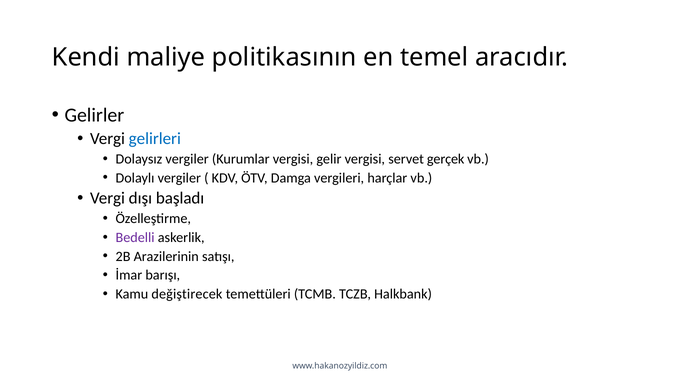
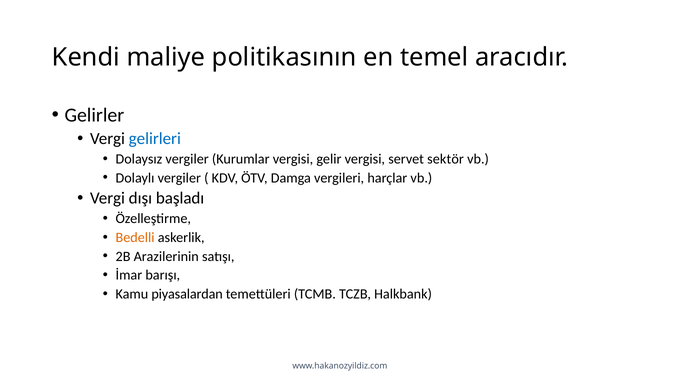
gerçek: gerçek -> sektör (446, 159)
Bedelli colour: purple -> orange (135, 237)
değiştirecek: değiştirecek -> piyasalardan (187, 294)
